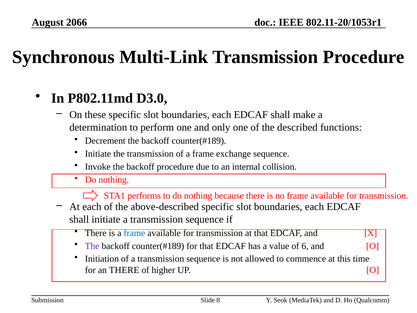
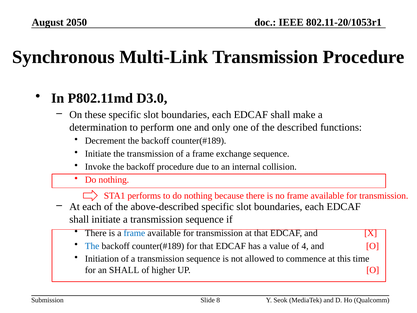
2066: 2066 -> 2050 (77, 22)
The colour: purple -> blue (92, 246)
6: 6 -> 4 (305, 246)
an THERE: THERE -> SHALL (124, 270)
